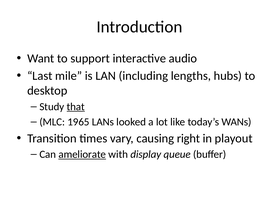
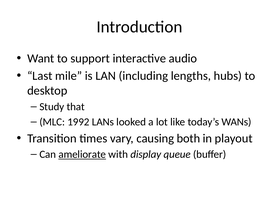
that underline: present -> none (76, 107)
1965: 1965 -> 1992 (78, 122)
right: right -> both (188, 139)
